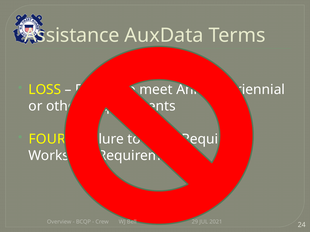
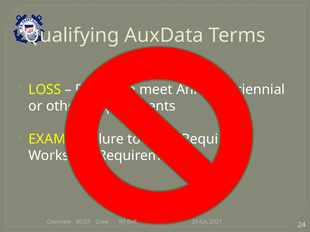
Assistance: Assistance -> Qualifying (72, 35)
FOUR: FOUR -> EXAM (47, 139)
